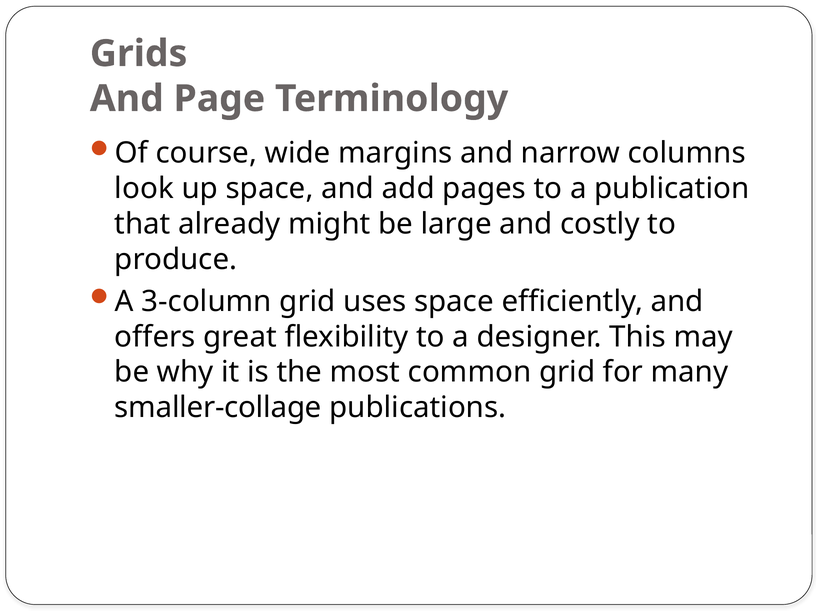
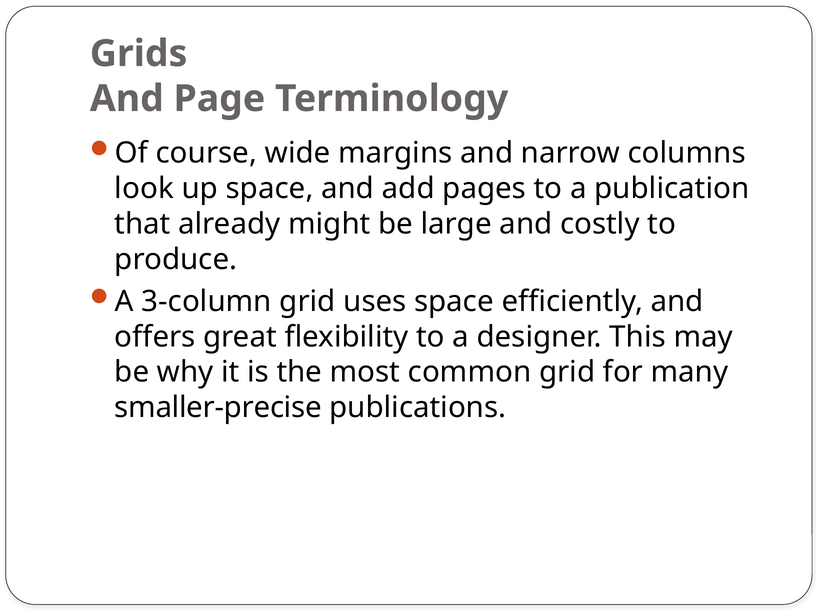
smaller-collage: smaller-collage -> smaller-precise (218, 408)
